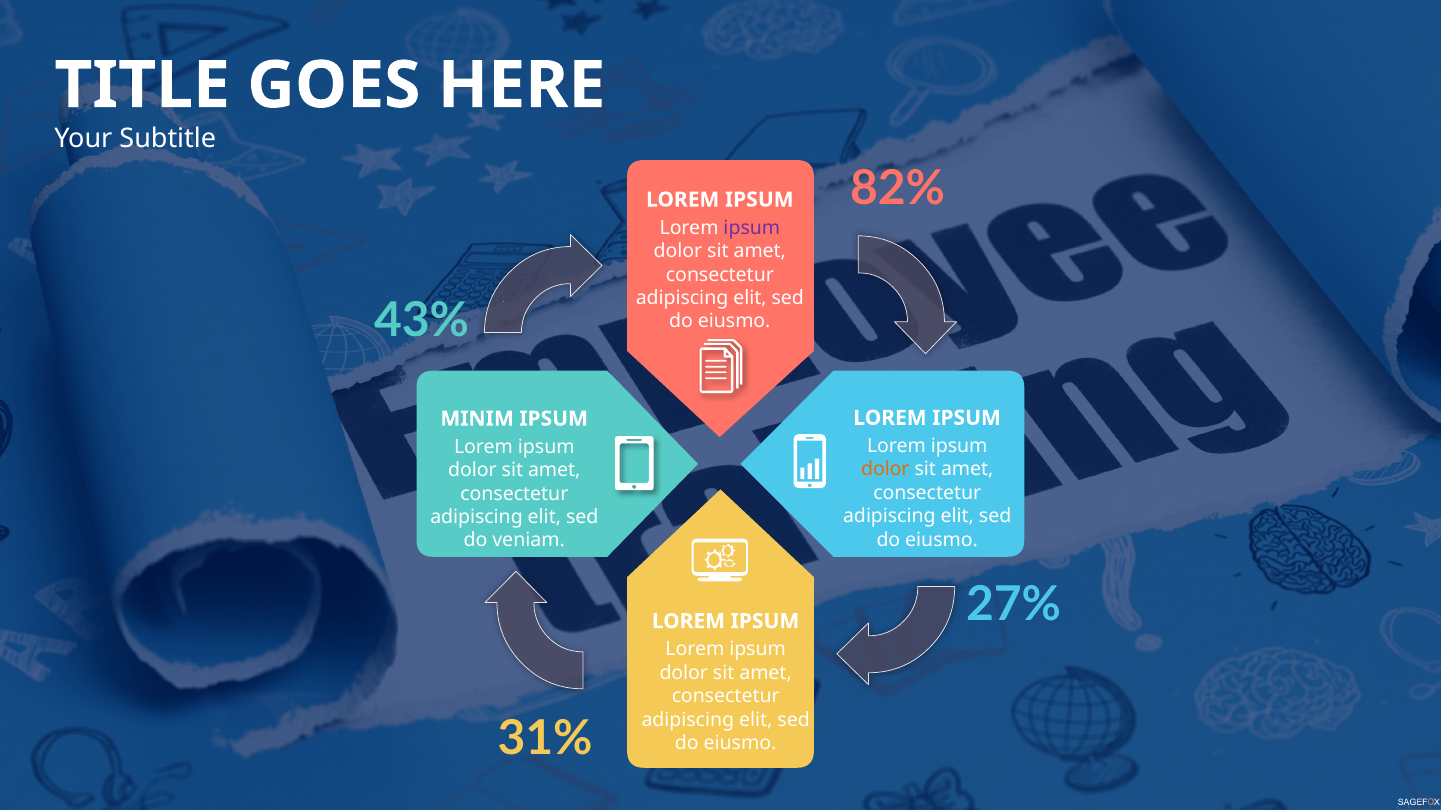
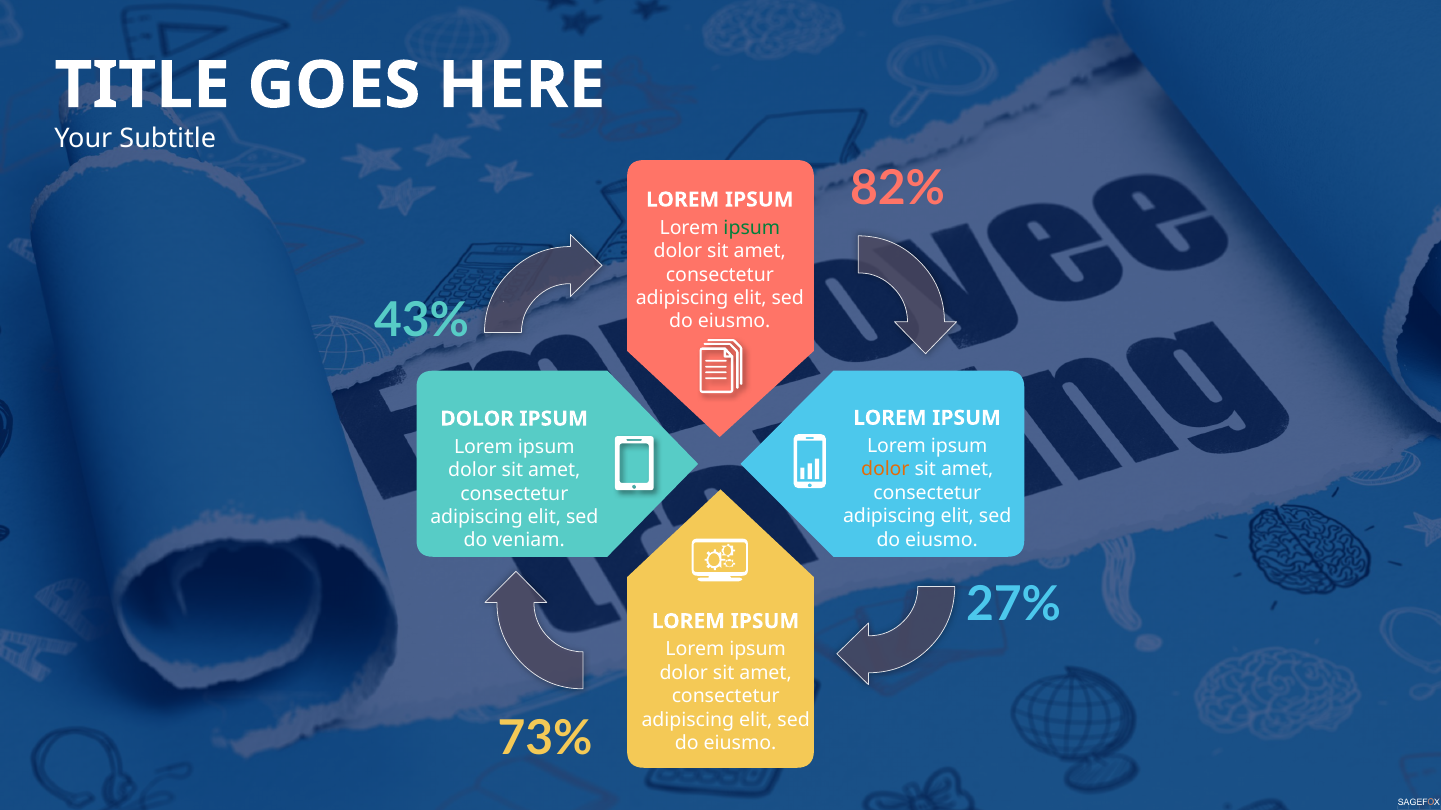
ipsum colour: purple -> green (752, 228)
MINIM: MINIM -> DOLOR (477, 419)
31%: 31% -> 73% (545, 739)
